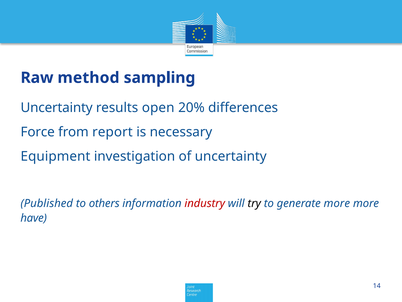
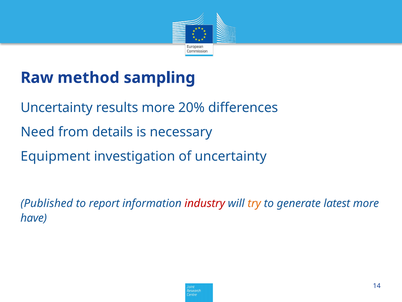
results open: open -> more (158, 107)
Force: Force -> Need (38, 132)
report: report -> details (113, 132)
others: others -> report (104, 203)
try colour: black -> orange (254, 203)
generate more: more -> latest (337, 203)
